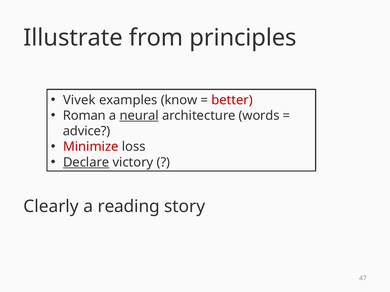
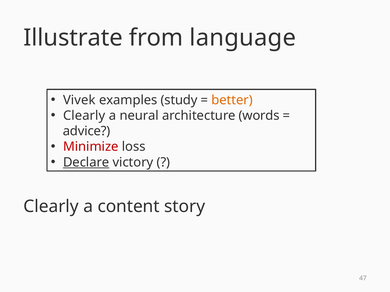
principles: principles -> language (243, 38)
know: know -> study (179, 100)
better colour: red -> orange (232, 100)
Roman: Roman -> Clearly (84, 116)
neural underline: present -> none (139, 116)
reading: reading -> content (129, 207)
